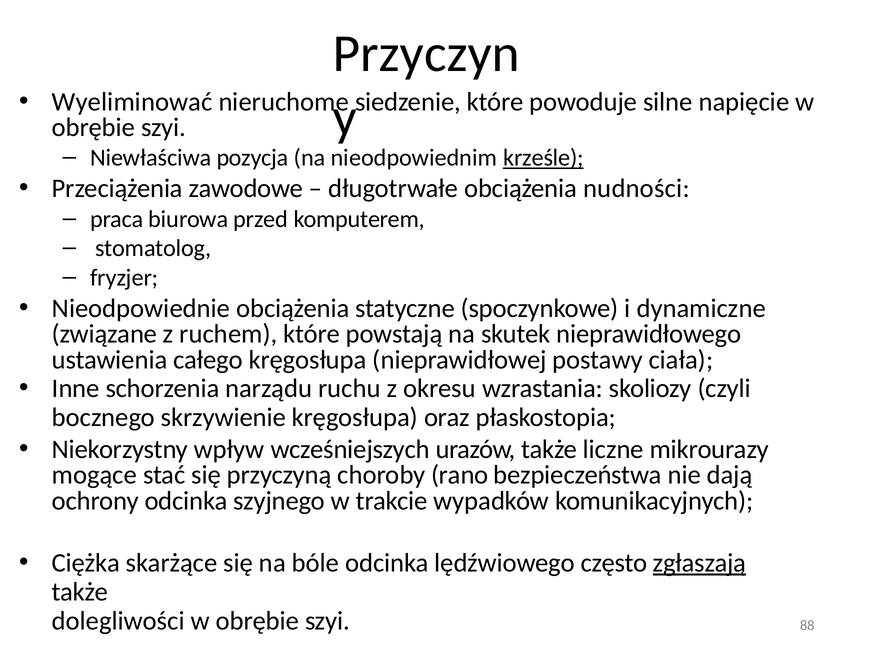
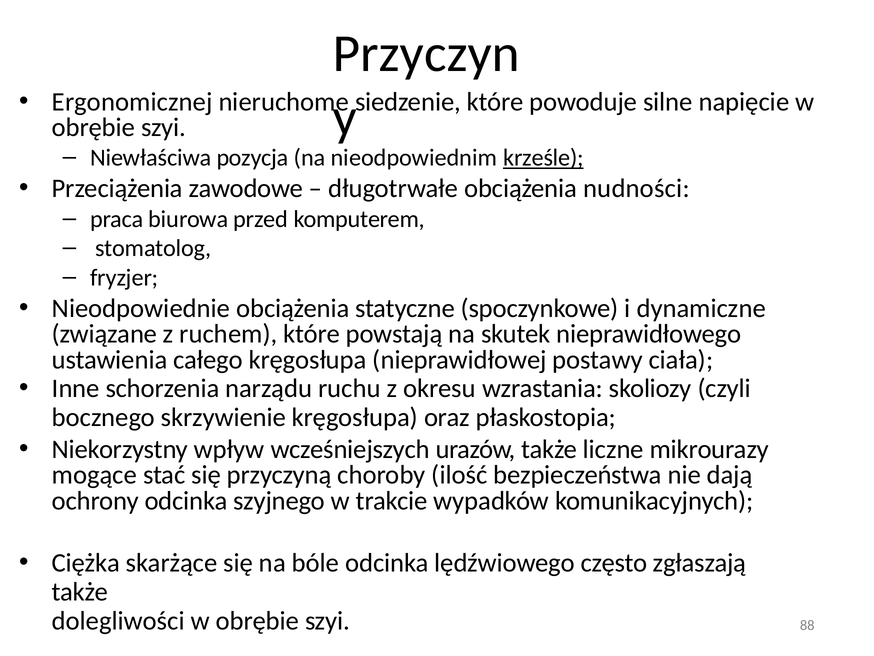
Wyeliminować: Wyeliminować -> Ergonomicznej (132, 102)
rano: rano -> ilość (460, 475)
zgłaszają underline: present -> none (700, 563)
